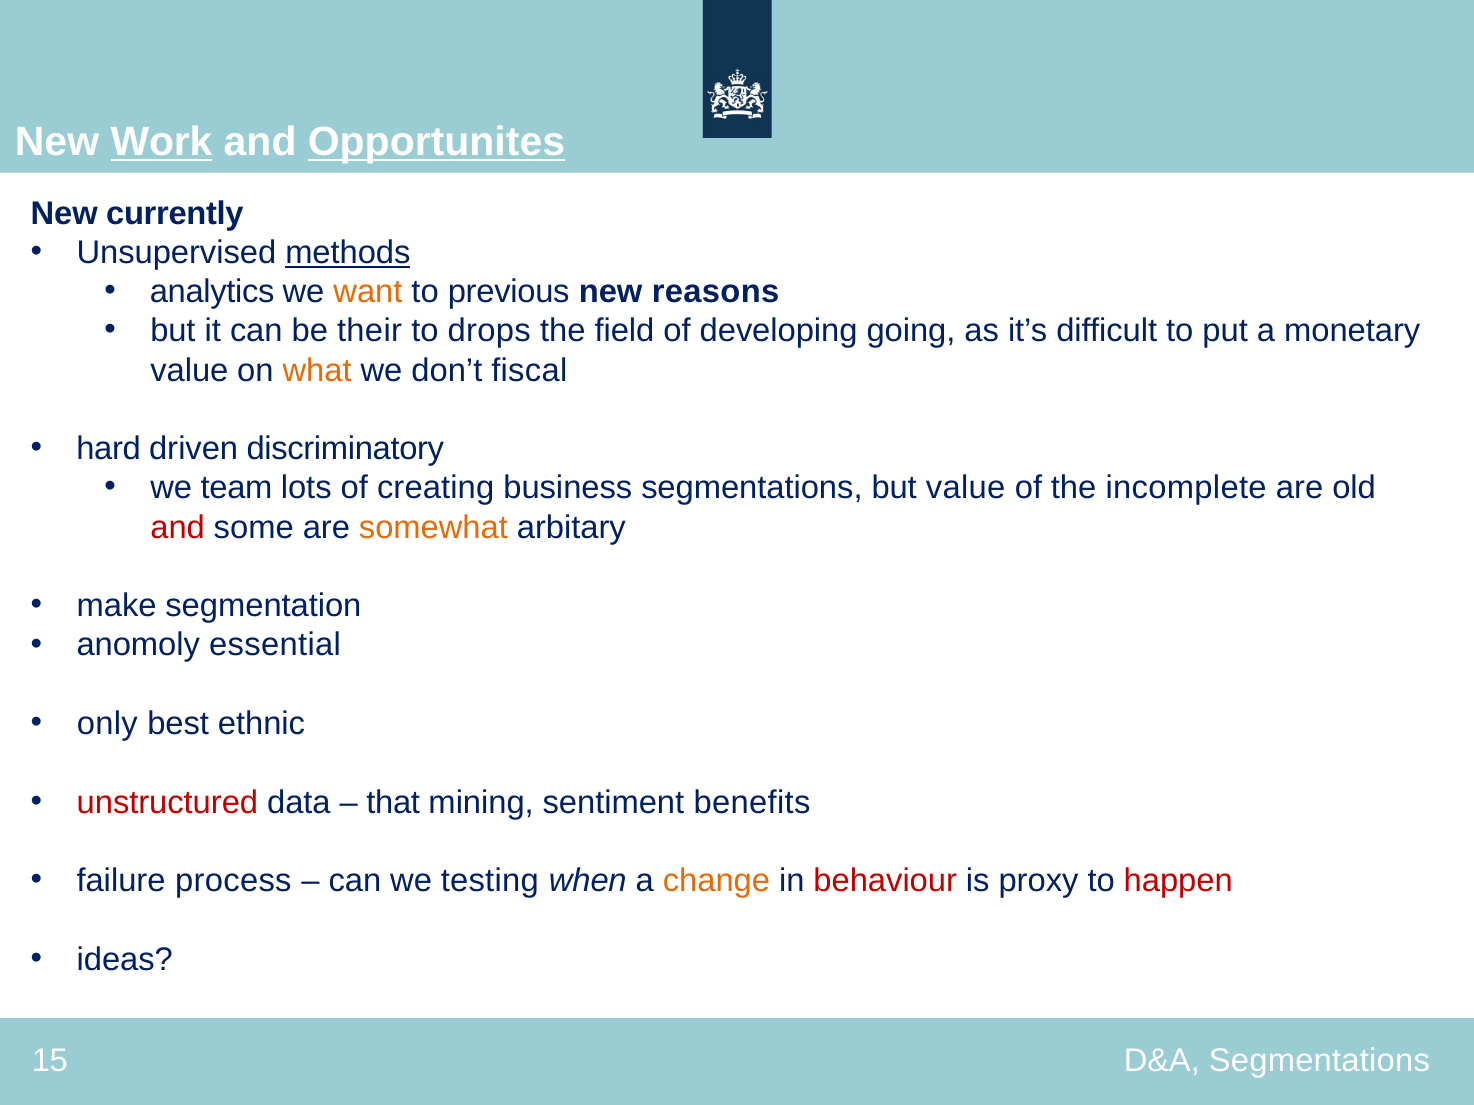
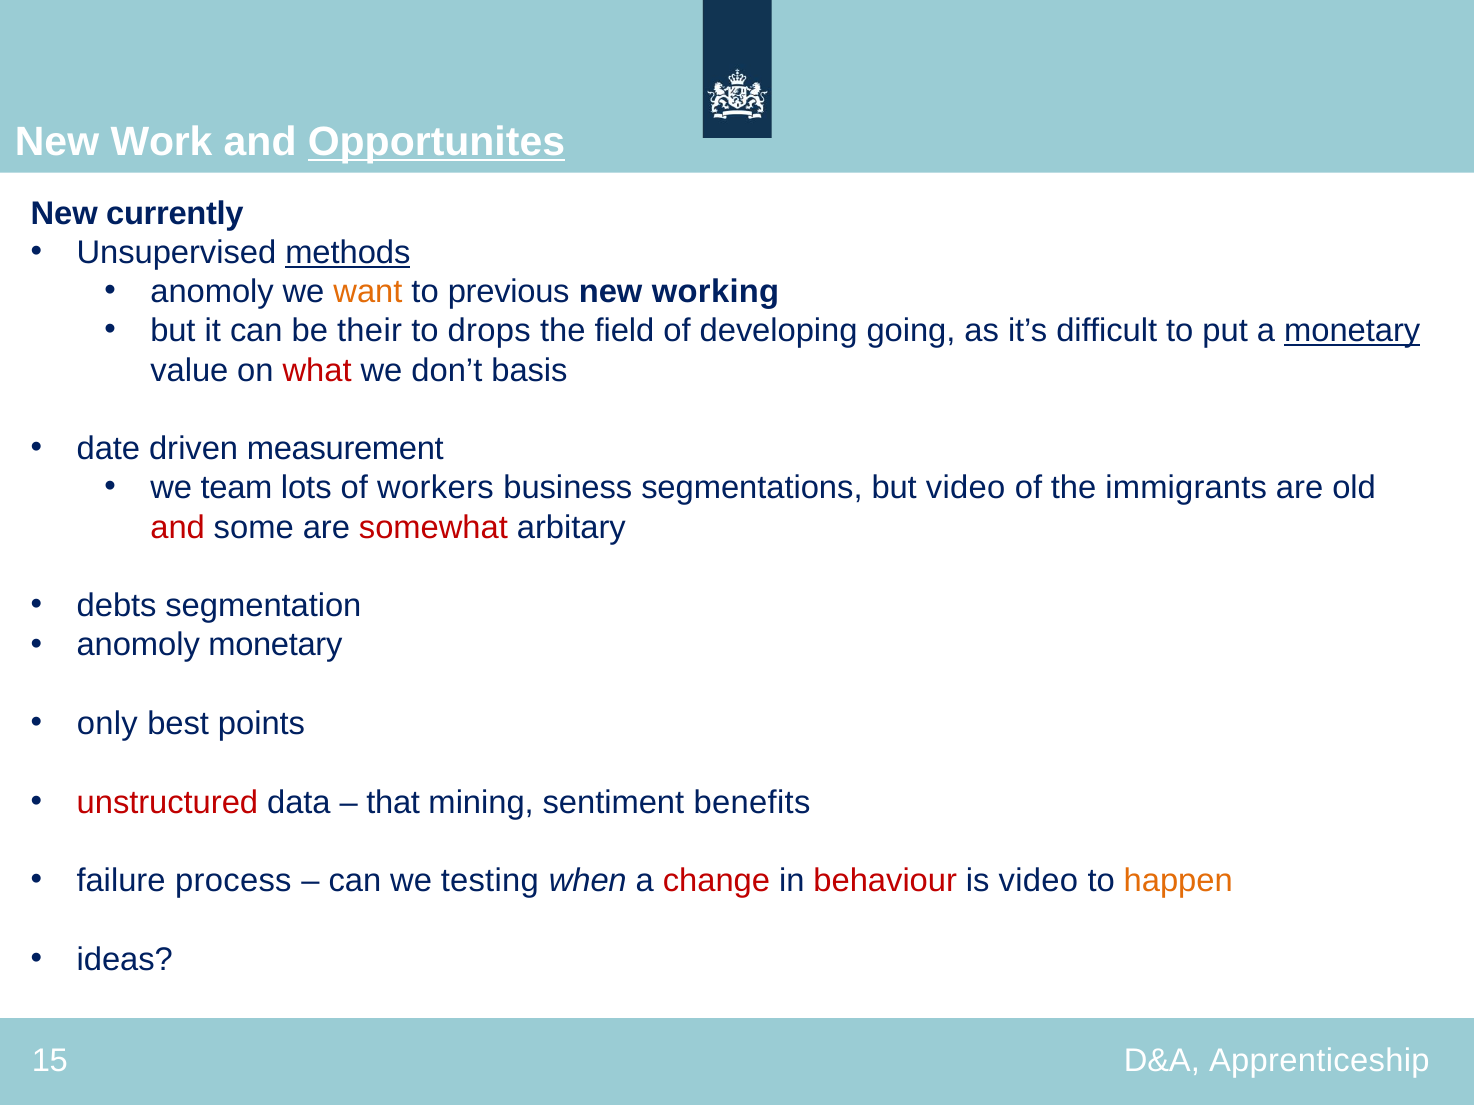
Work underline: present -> none (162, 142)
analytics: analytics -> anomoly (212, 292)
reasons: reasons -> working (716, 292)
monetary underline: none -> present (1352, 331)
what colour: orange -> red (317, 370)
fiscal: fiscal -> basis (529, 370)
hard: hard -> date (108, 449)
discriminatory: discriminatory -> measurement (345, 449)
creating: creating -> workers (436, 488)
but value: value -> video (966, 488)
incomplete: incomplete -> immigrants (1186, 488)
somewhat colour: orange -> red (433, 528)
make: make -> debts (117, 606)
anomoly essential: essential -> monetary (275, 645)
ethnic: ethnic -> points (262, 724)
change colour: orange -> red (716, 881)
is proxy: proxy -> video (1038, 881)
happen colour: red -> orange (1178, 881)
D&A Segmentations: Segmentations -> Apprenticeship (1319, 1062)
